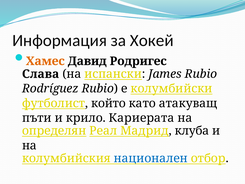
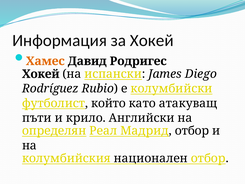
Слава: Слава -> Хокей (41, 74)
James Rubio: Rubio -> Diego (201, 74)
Кариерата: Кариерата -> Английски (142, 118)
Мадрид клуба: клуба -> отбор (192, 131)
национален colour: blue -> black (151, 158)
